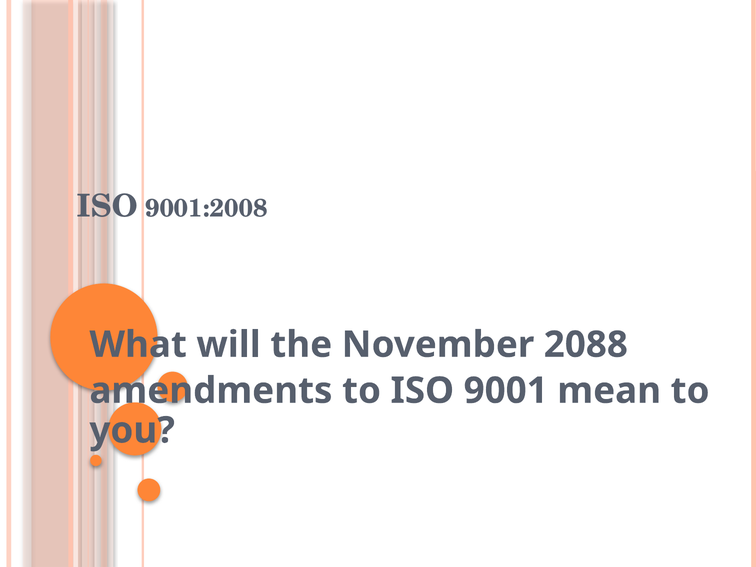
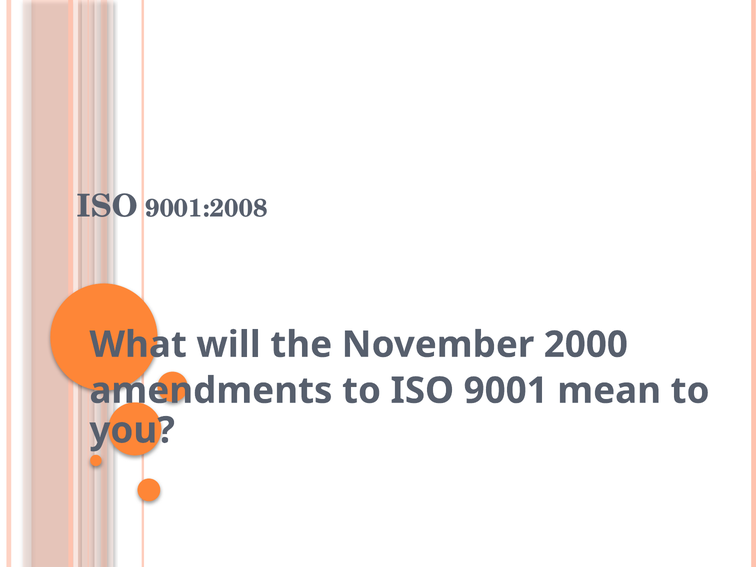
2088: 2088 -> 2000 (586, 345)
